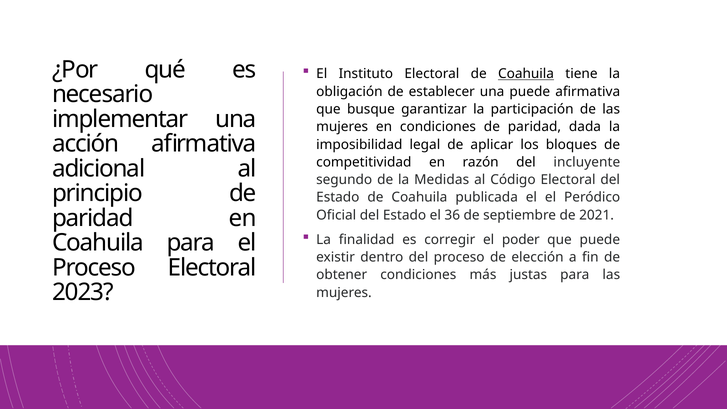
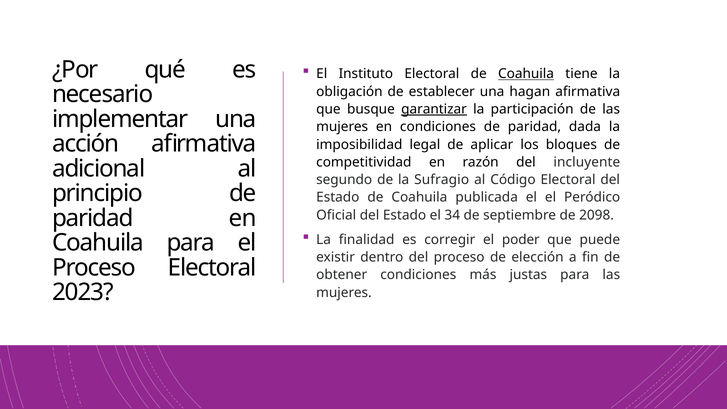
una puede: puede -> hagan (530, 92)
garantizar underline: none -> present (434, 109)
Medidas: Medidas -> Sufragio (442, 180)
36: 36 -> 34 (452, 215)
2021: 2021 -> 2098 (597, 215)
